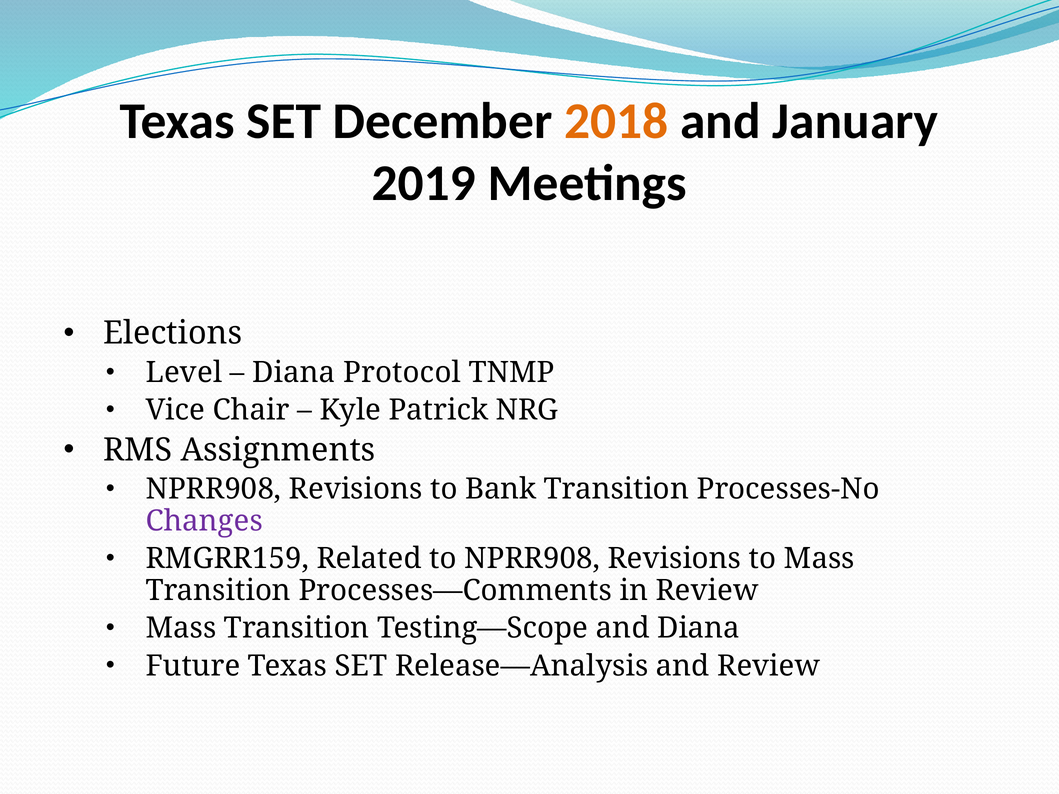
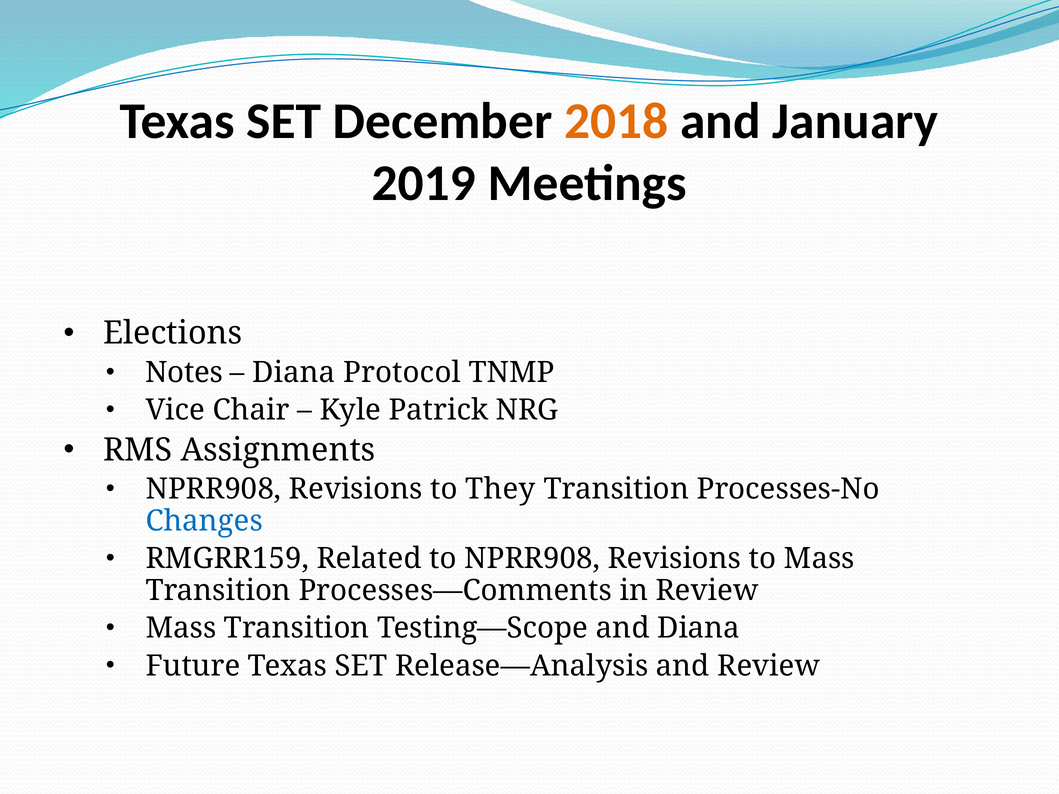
Level: Level -> Notes (184, 373)
Bank: Bank -> They (500, 489)
Changes colour: purple -> blue (204, 521)
